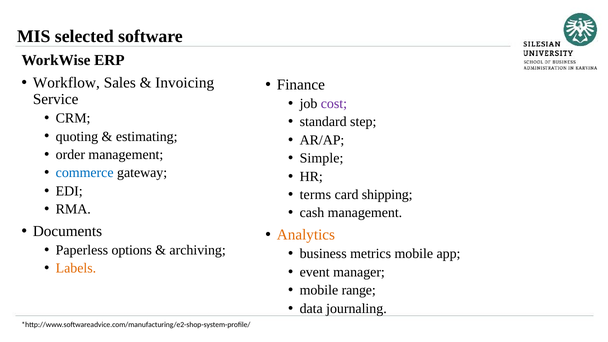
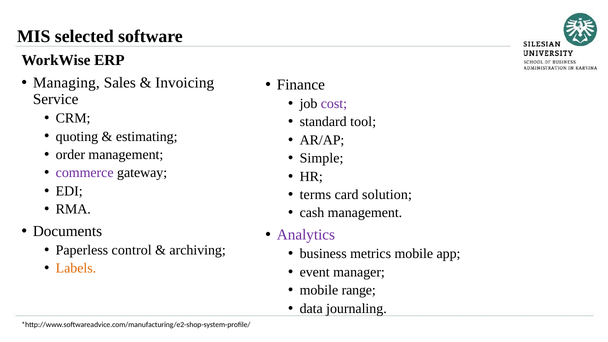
Workflow: Workflow -> Managing (66, 83)
step: step -> tool (363, 122)
commerce colour: blue -> purple (85, 173)
shipping: shipping -> solution (387, 195)
Analytics colour: orange -> purple (306, 235)
options: options -> control (132, 250)
